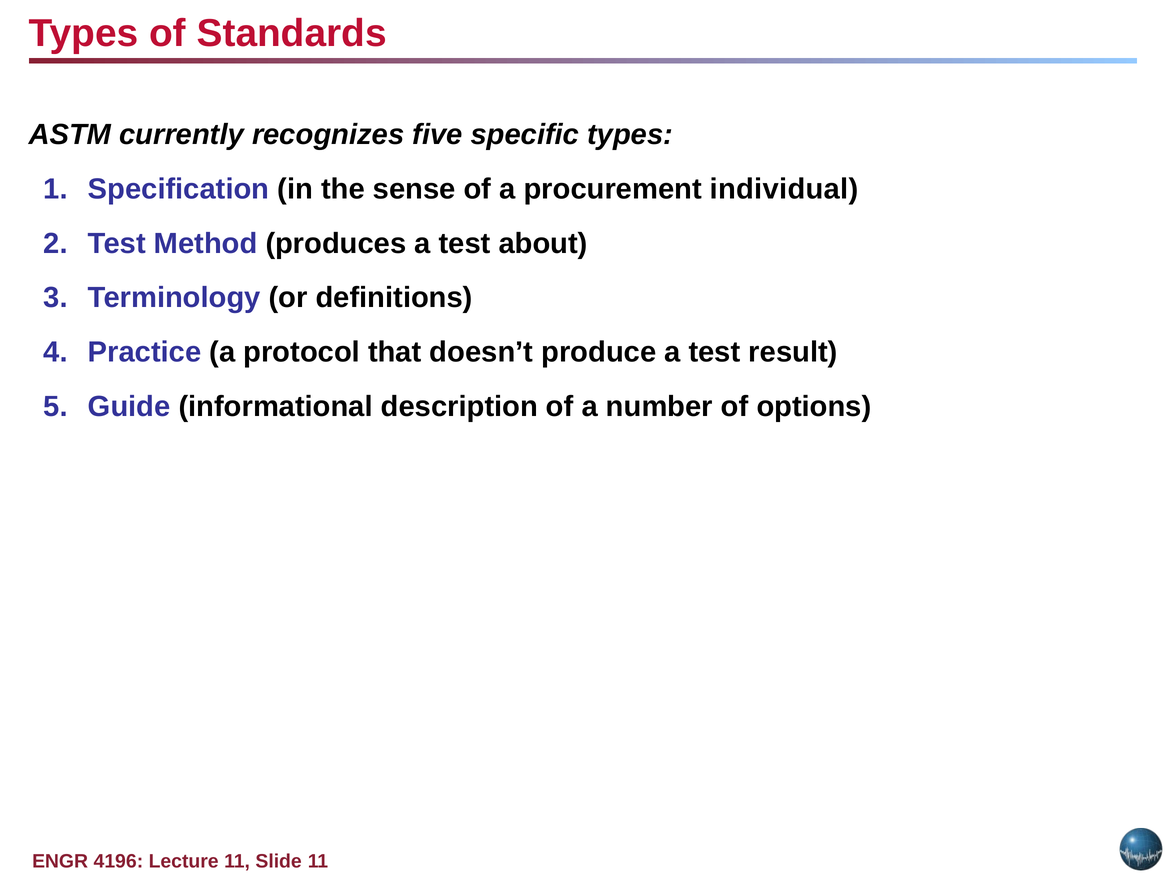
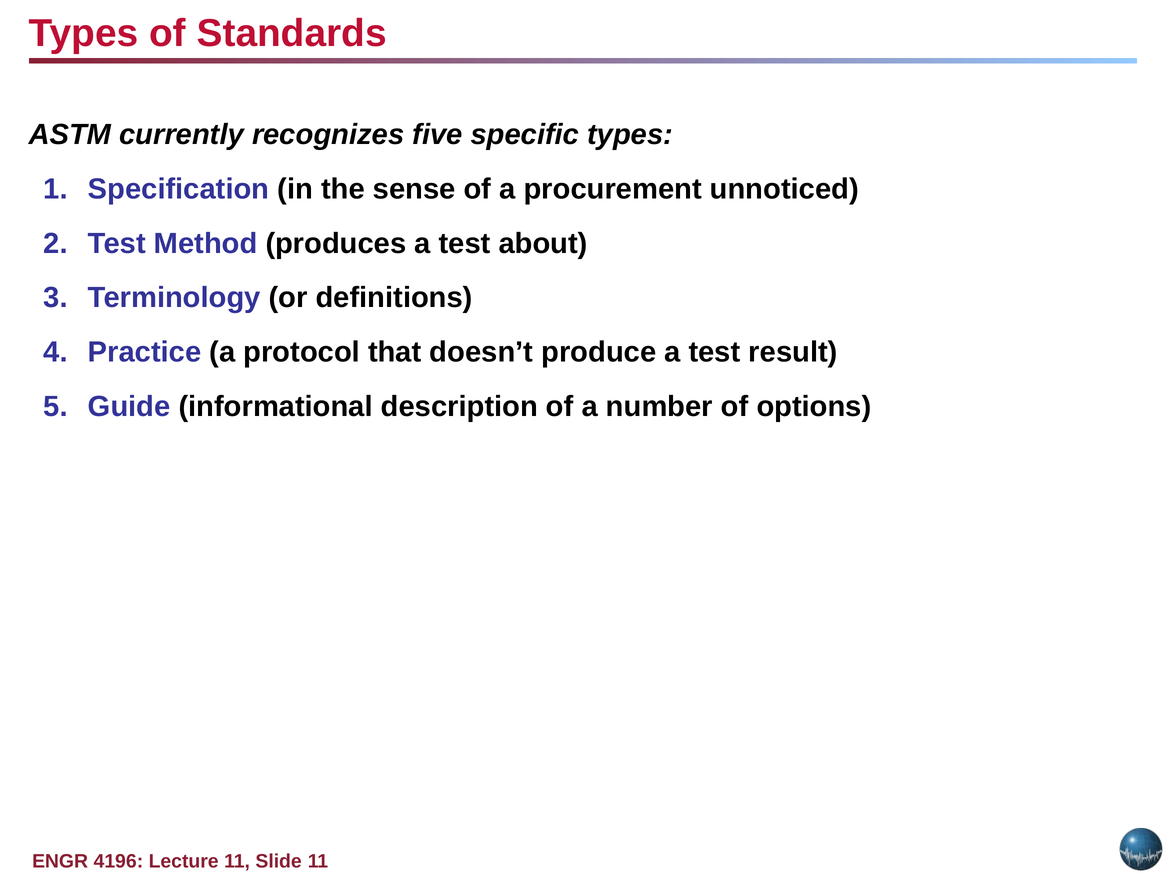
individual: individual -> unnoticed (784, 189)
